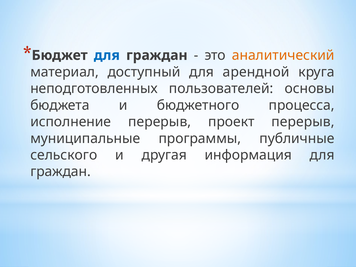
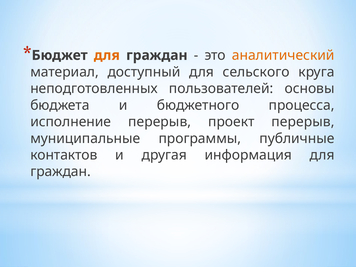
для colour: blue -> orange (107, 55)
арендной: арендной -> сельского (256, 72)
сельского: сельского -> контактов (64, 155)
